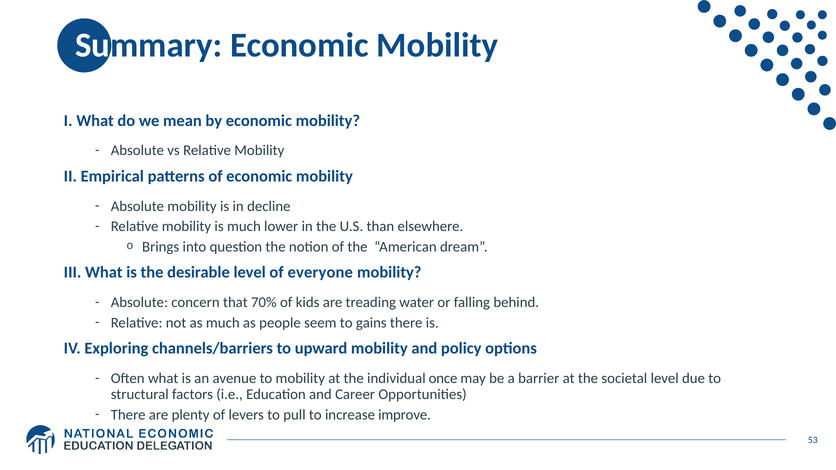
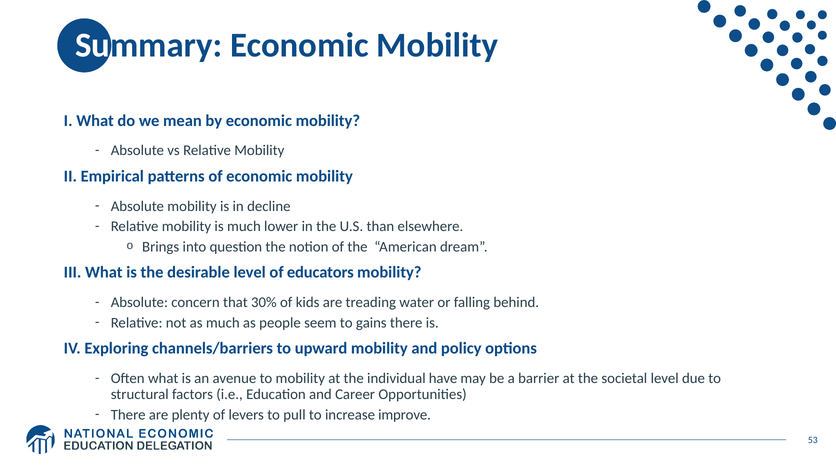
everyone: everyone -> educators (320, 273)
70%: 70% -> 30% (264, 303)
once: once -> have (443, 379)
